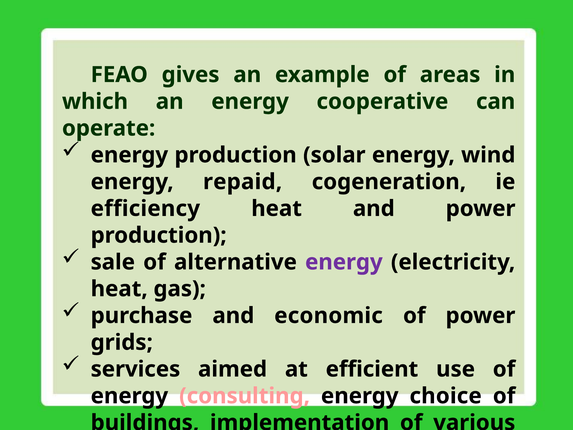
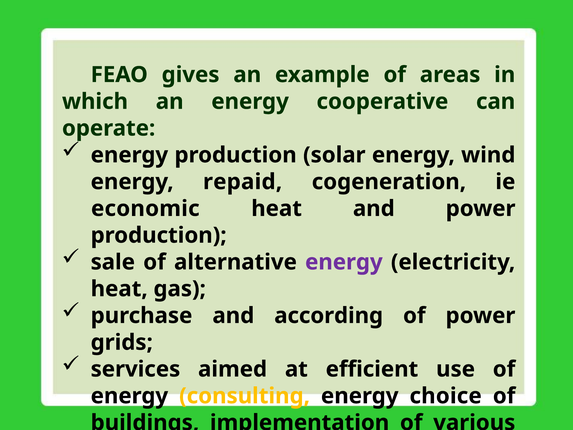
efficiency: efficiency -> economic (145, 208)
economic: economic -> according (329, 315)
consulting colour: pink -> yellow (245, 396)
